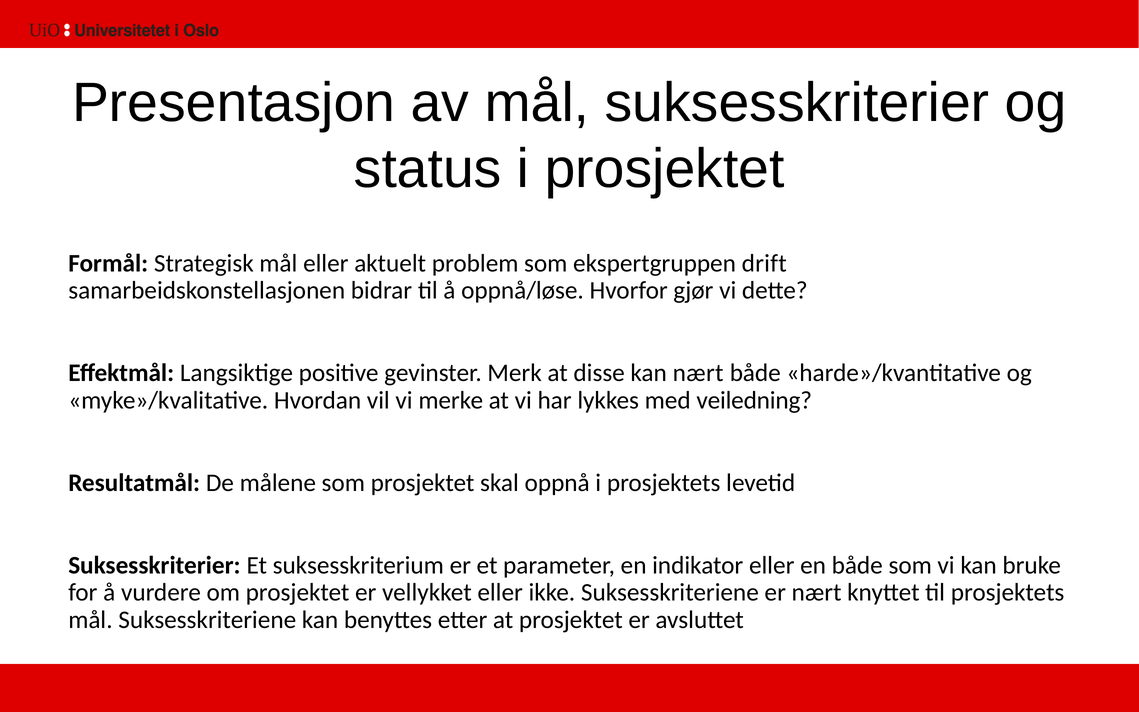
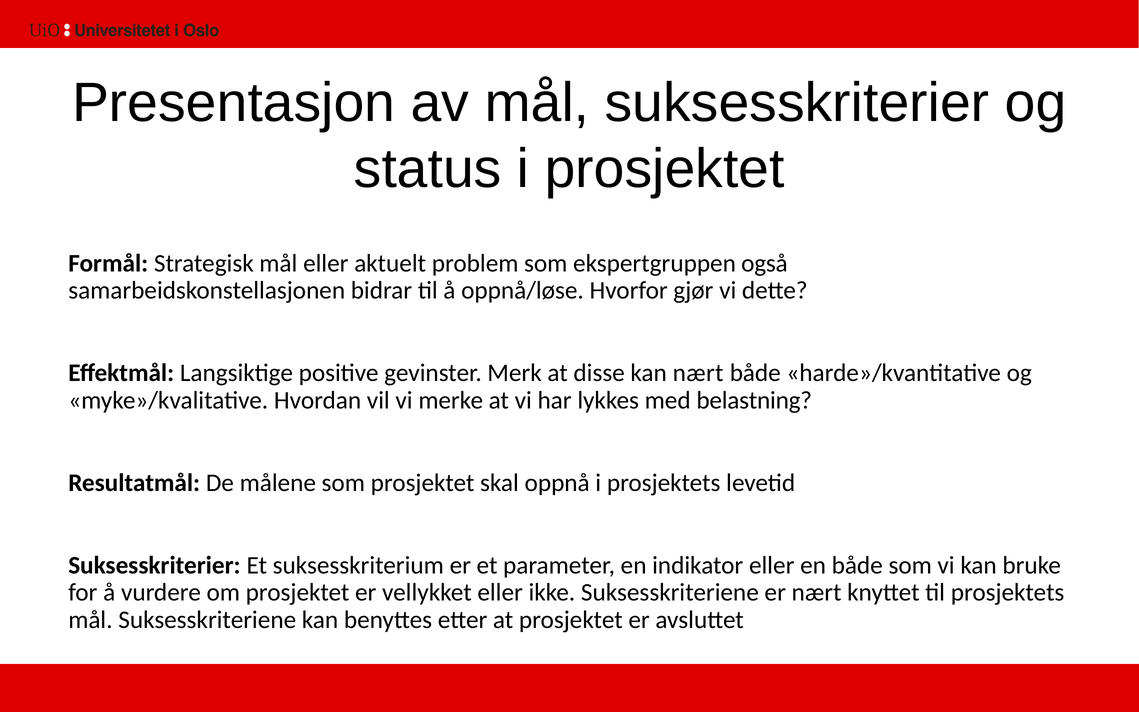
drift: drift -> også (764, 263)
veiledning: veiledning -> belastning (754, 400)
